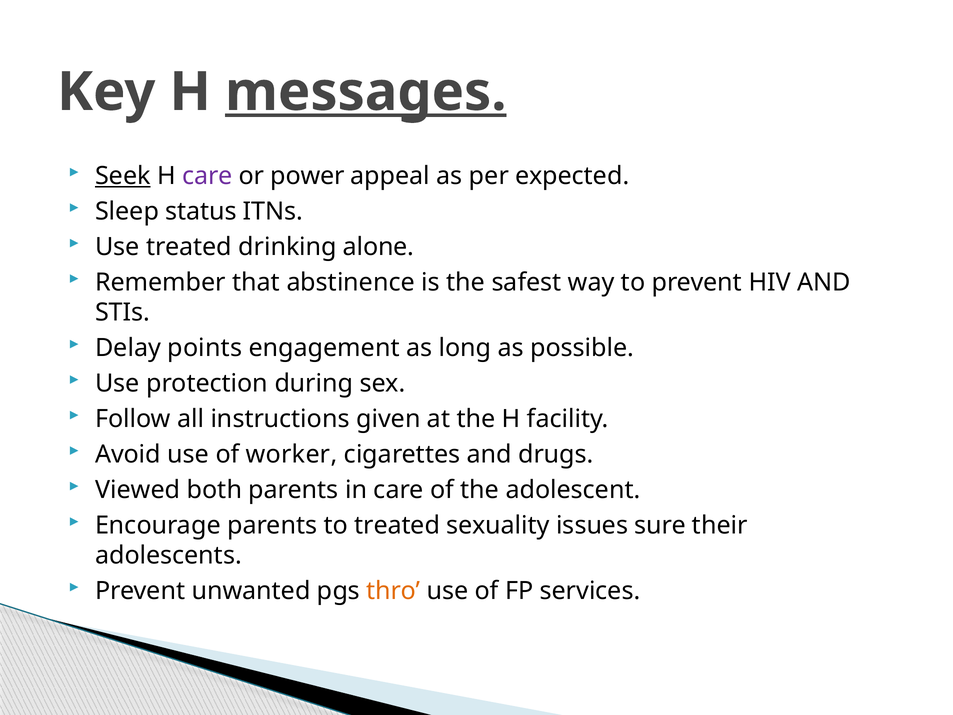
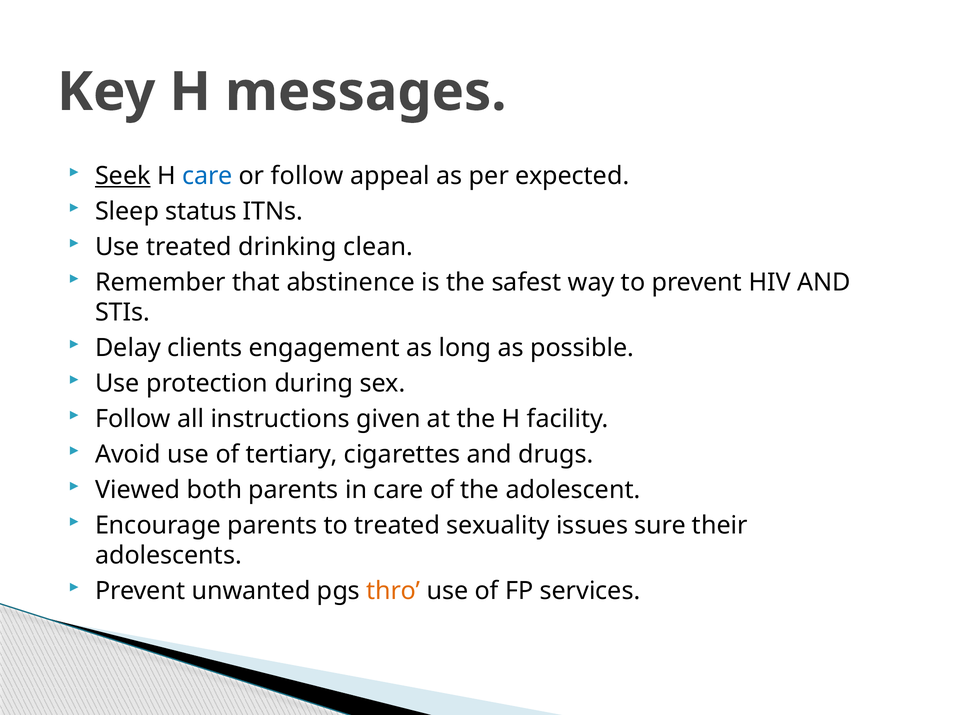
messages underline: present -> none (366, 92)
care colour: purple -> blue (207, 176)
or power: power -> follow (307, 176)
alone: alone -> clean (378, 247)
points: points -> clients (205, 348)
worker: worker -> tertiary (292, 454)
